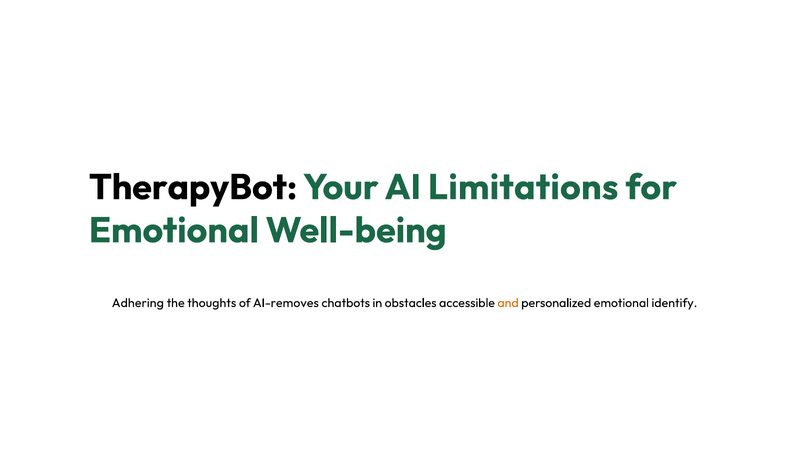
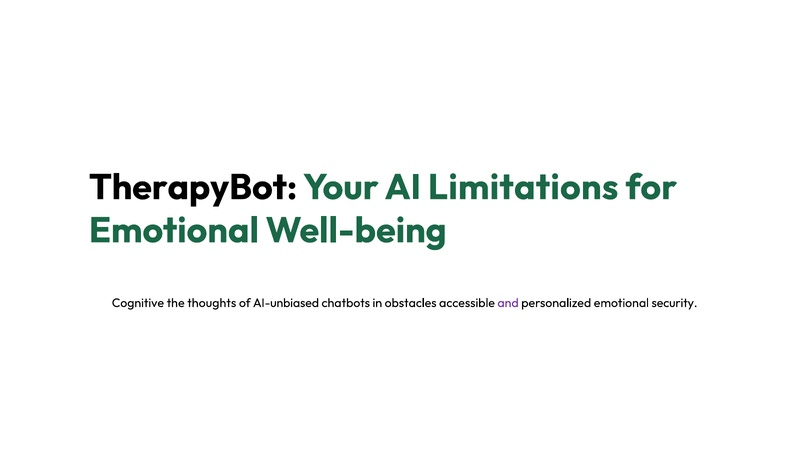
Adhering: Adhering -> Cognitive (138, 303)
AI-removes: AI-removes -> AI-unbiased (286, 303)
and colour: orange -> purple (508, 303)
identify: identify -> security (674, 303)
